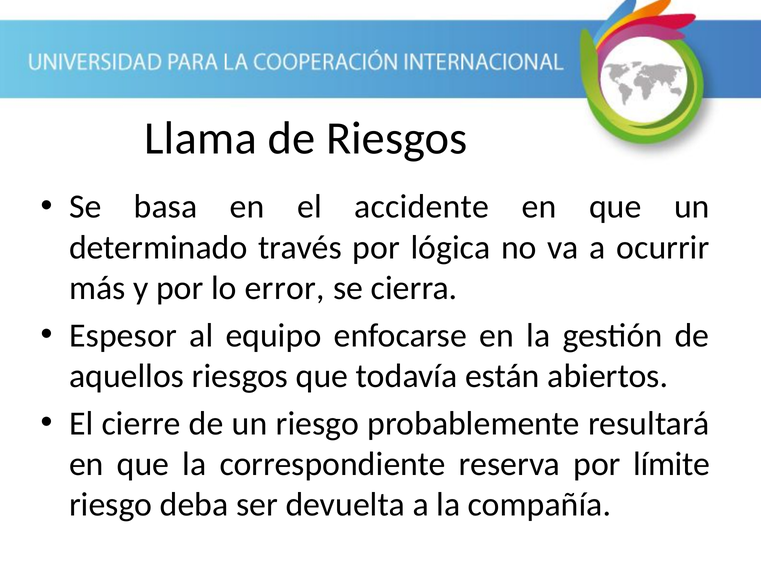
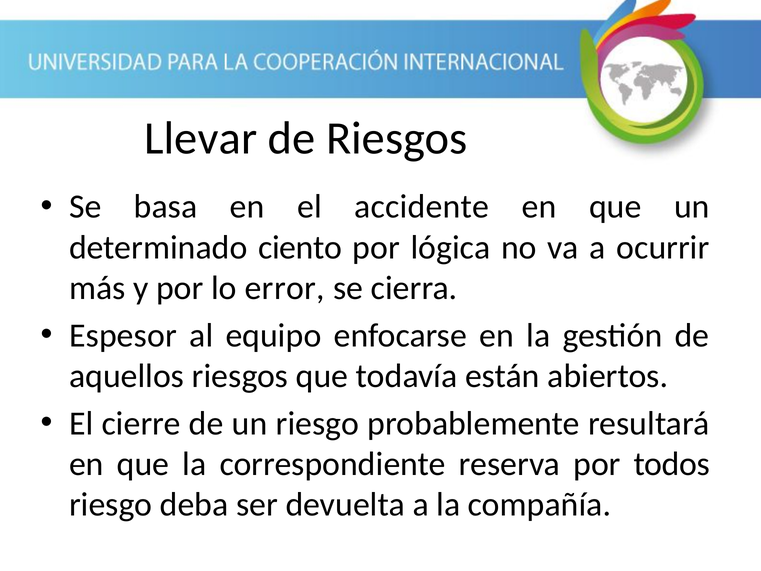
Llama: Llama -> Llevar (201, 138)
través: través -> ciento (300, 247)
límite: límite -> todos (672, 464)
